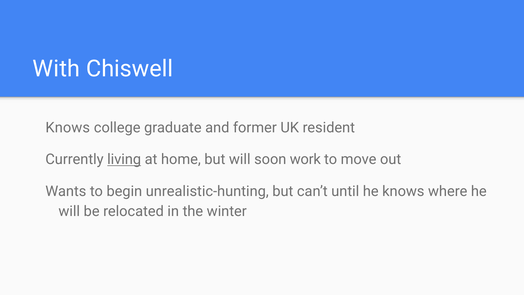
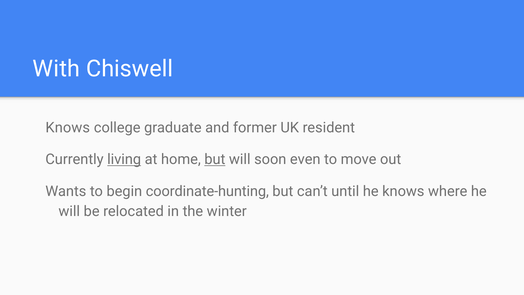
but underline: none -> present (215, 159)
work: work -> even (305, 159)
unrealistic-hunting: unrealistic-hunting -> coordinate-hunting (207, 191)
